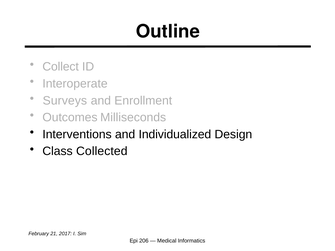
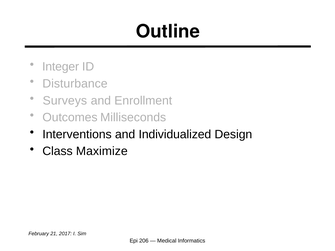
Collect: Collect -> Integer (61, 67)
Interoperate: Interoperate -> Disturbance (75, 84)
Collected: Collected -> Maximize (102, 151)
